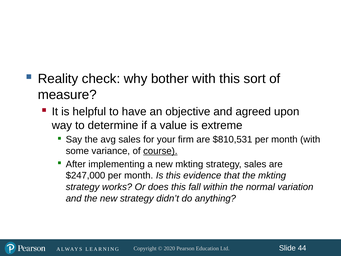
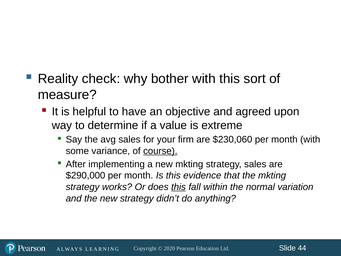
$810,531: $810,531 -> $230,060 (233, 139)
$247,000: $247,000 -> $290,000 (86, 175)
this underline: none -> present (178, 187)
